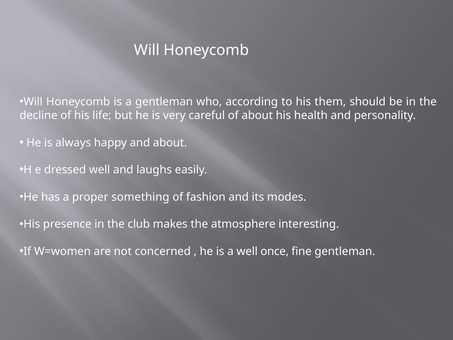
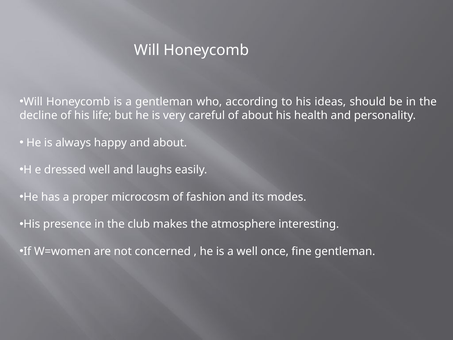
them: them -> ideas (330, 102)
something: something -> microcosm (140, 197)
